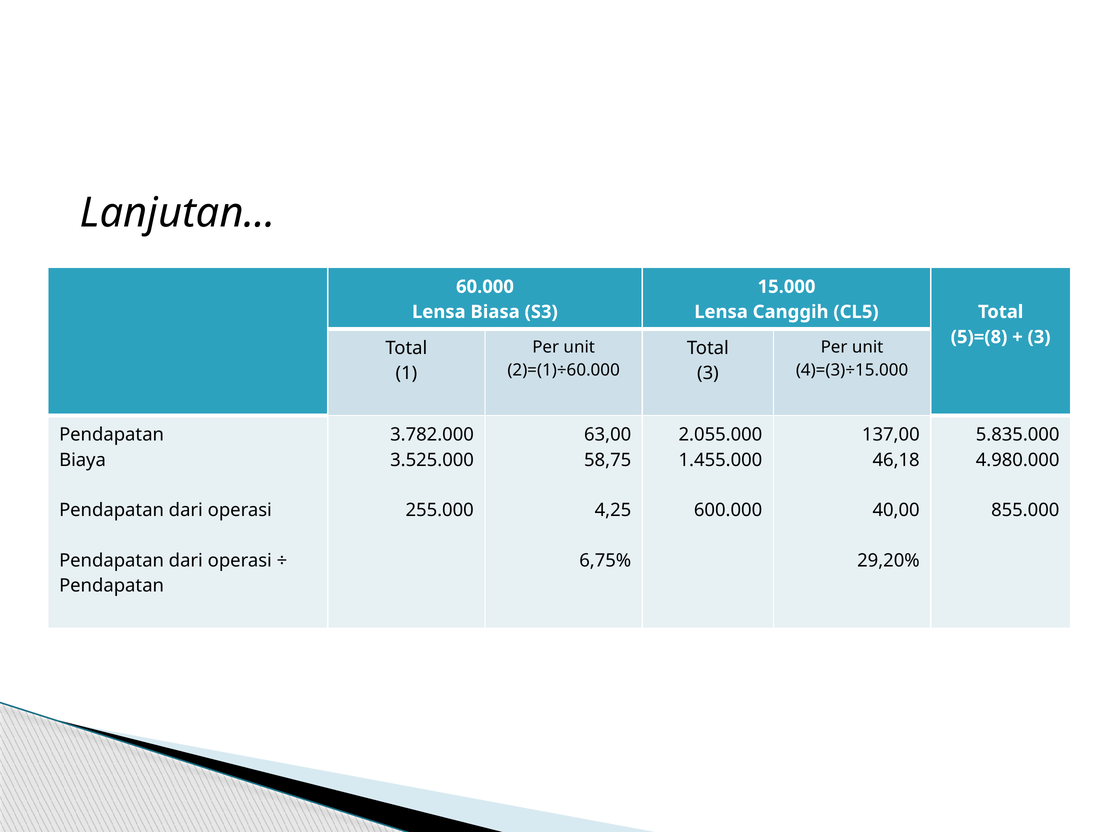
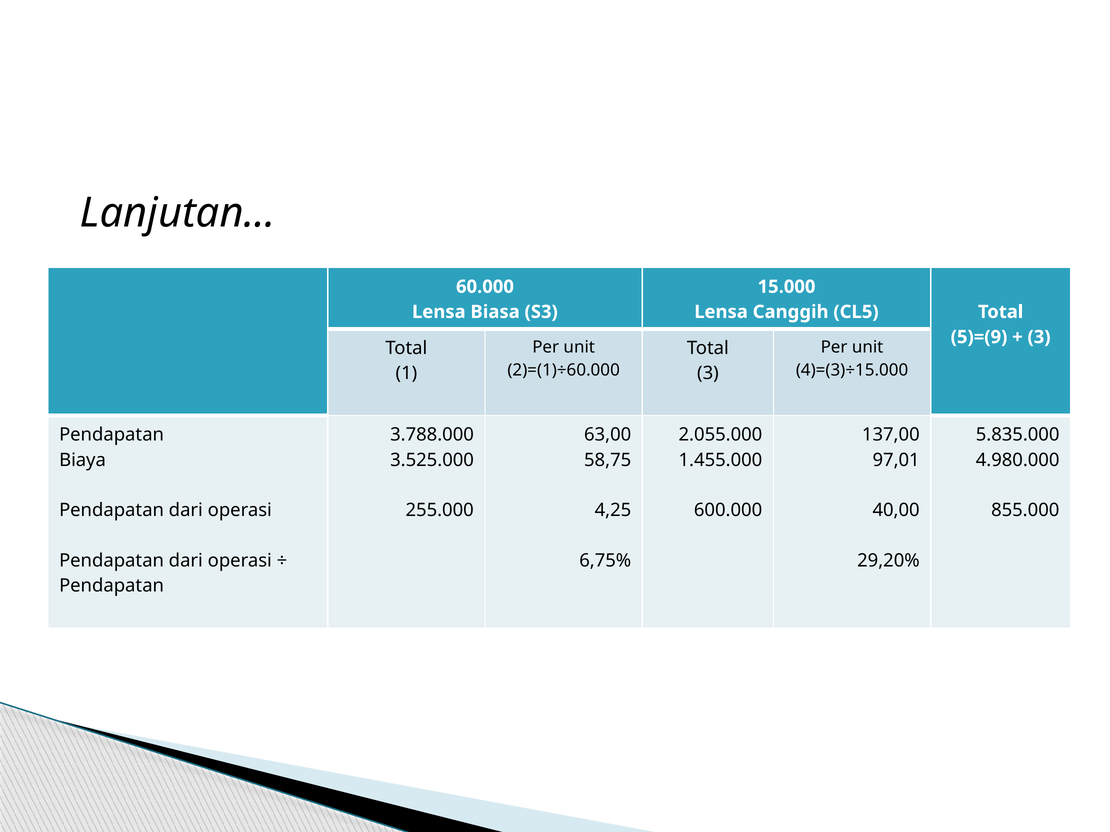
5)=(8: 5)=(8 -> 5)=(9 (979, 337)
3.782.000: 3.782.000 -> 3.788.000 (432, 435)
46,18: 46,18 -> 97,01 (896, 460)
